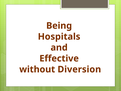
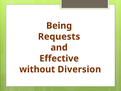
Hospitals: Hospitals -> Requests (59, 37)
